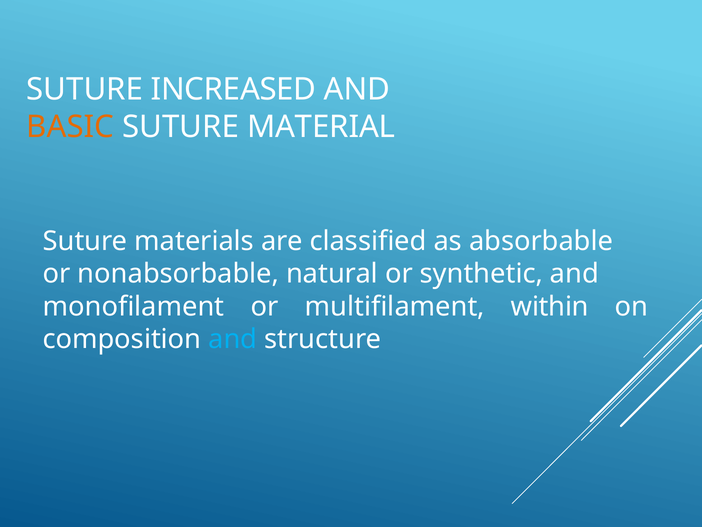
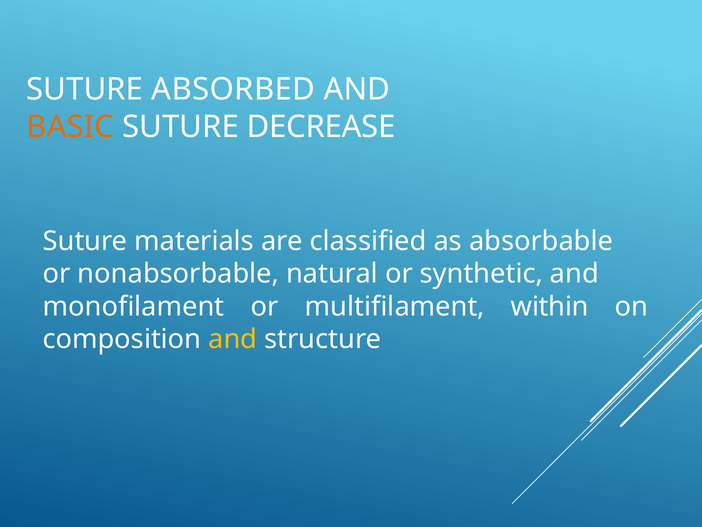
INCREASED: INCREASED -> ABSORBED (233, 90)
MATERIAL: MATERIAL -> DECREASE (321, 127)
and colour: light blue -> yellow (233, 339)
